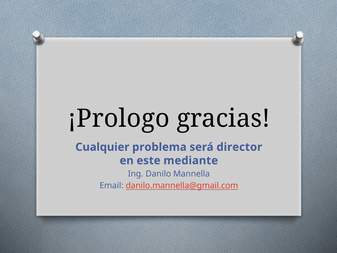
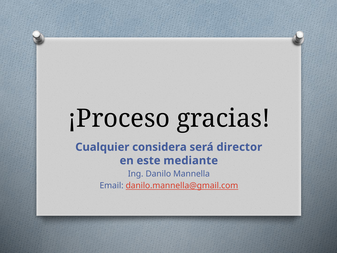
¡Prologo: ¡Prologo -> ¡Proceso (119, 118)
problema: problema -> considera (159, 147)
